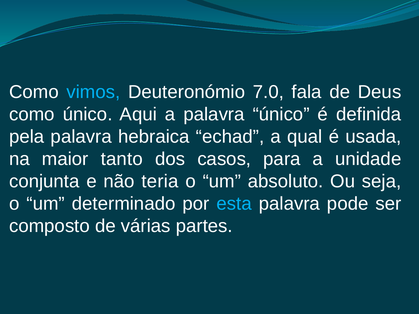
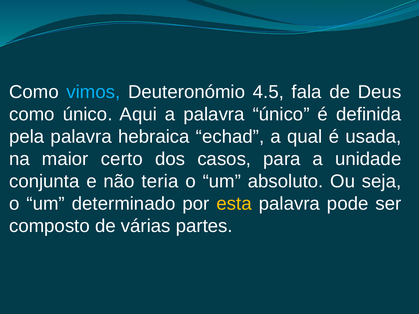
7.0: 7.0 -> 4.5 (268, 92)
tanto: tanto -> certo (122, 159)
esta colour: light blue -> yellow (234, 204)
